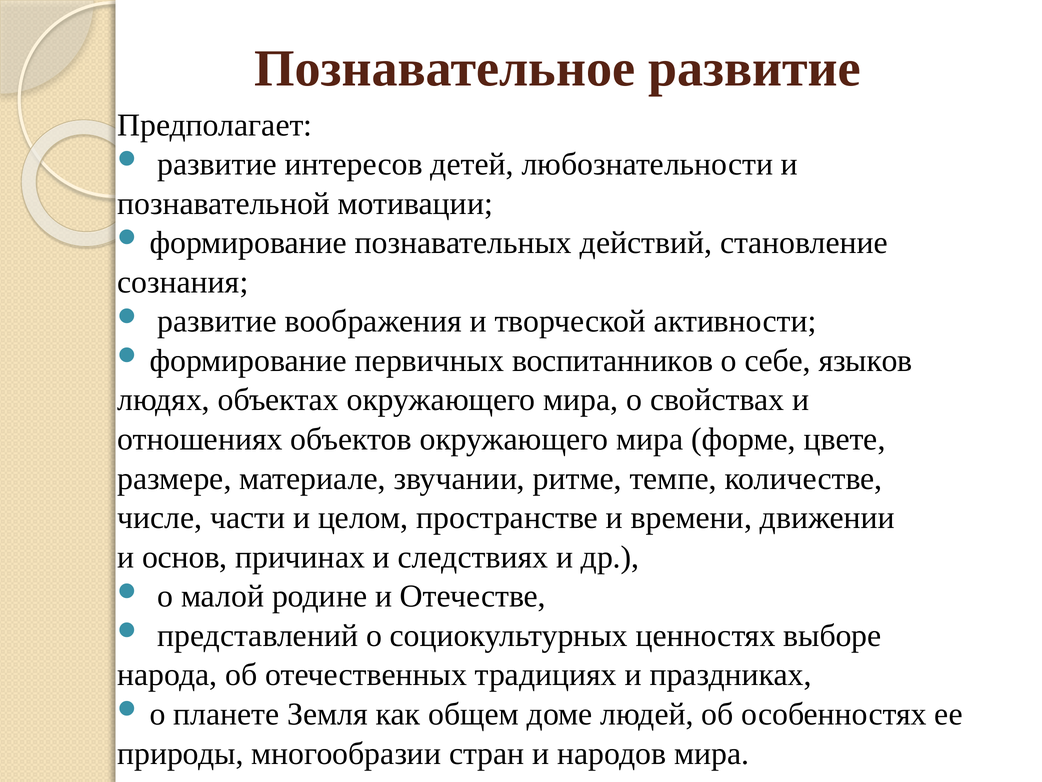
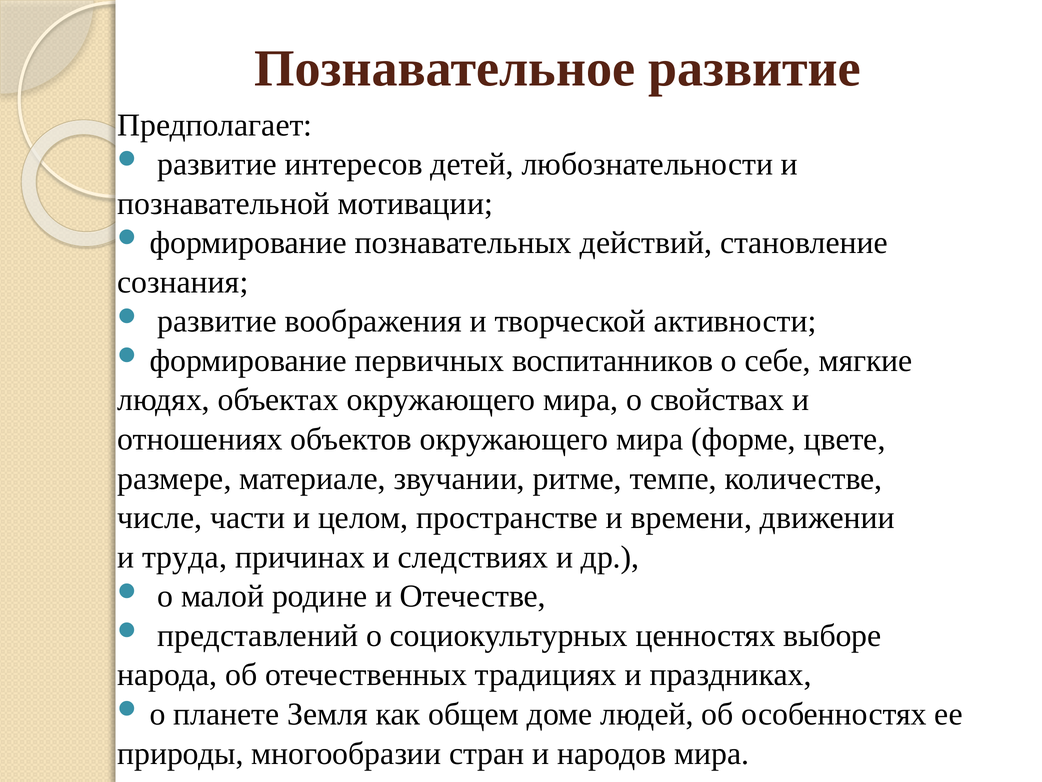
языков: языков -> мягкие (866, 360)
основ: основ -> труда (185, 557)
